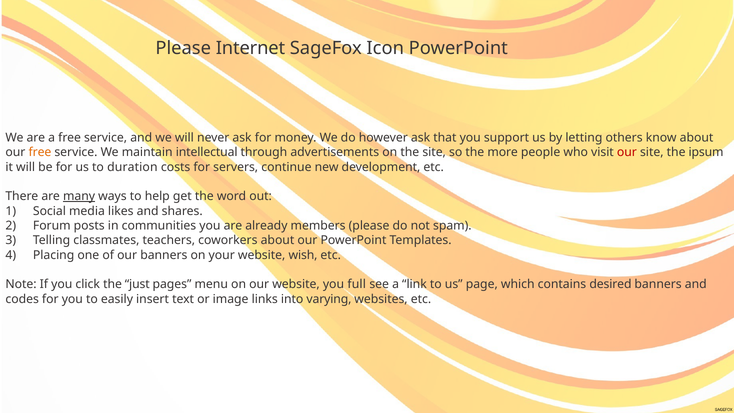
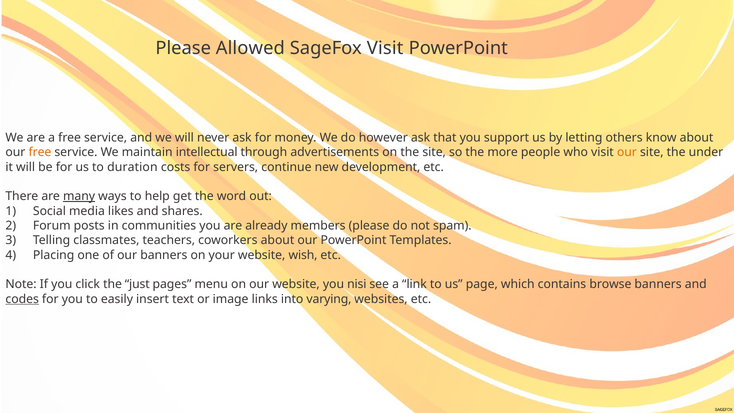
Internet: Internet -> Allowed (250, 48)
SageFox Icon: Icon -> Visit (385, 48)
our colour: red -> orange (627, 152)
ipsum: ipsum -> under (706, 152)
full: full -> nisi (357, 284)
desired: desired -> browse (610, 284)
codes underline: none -> present (22, 299)
